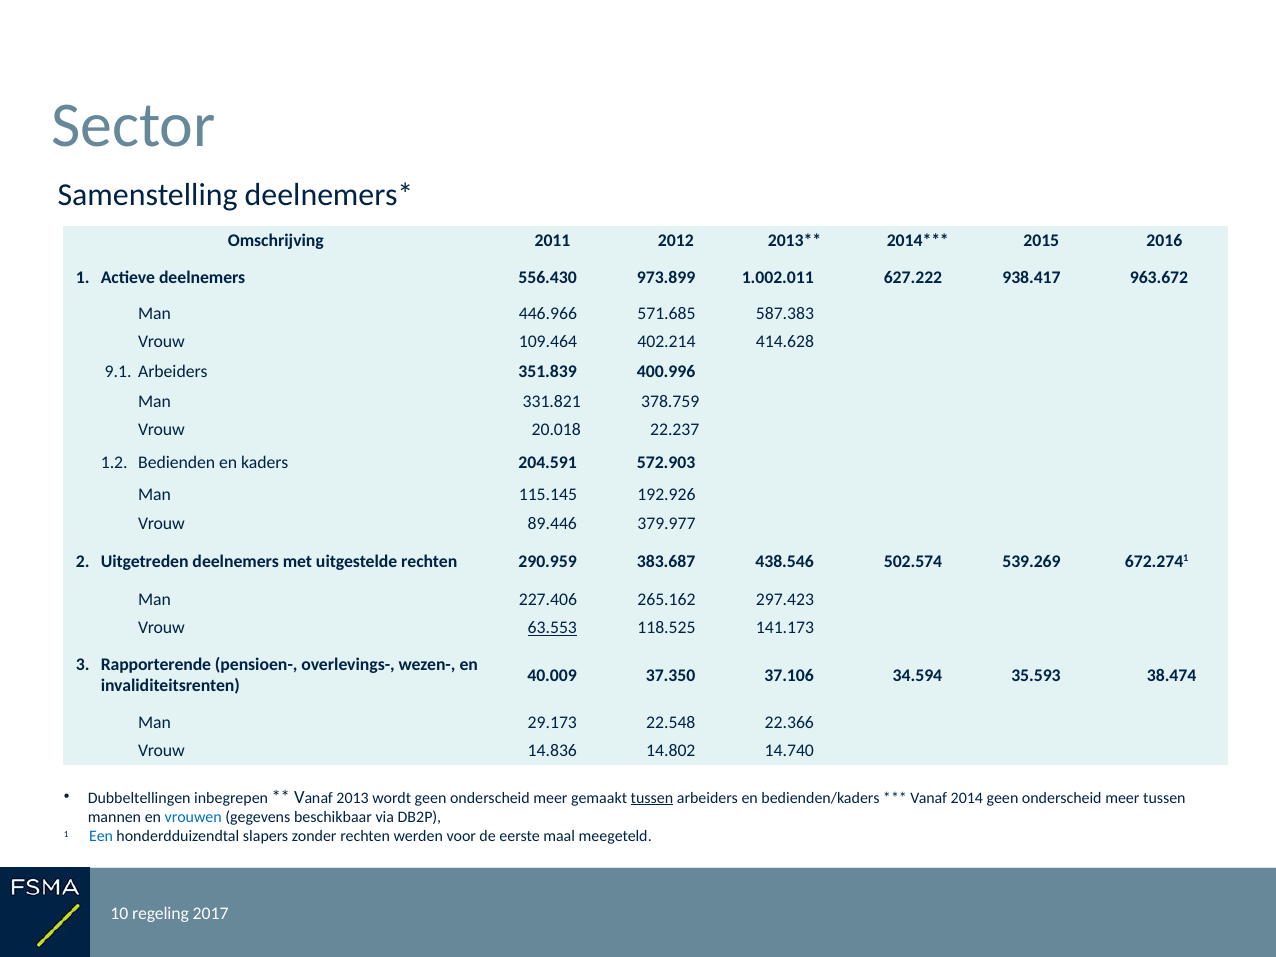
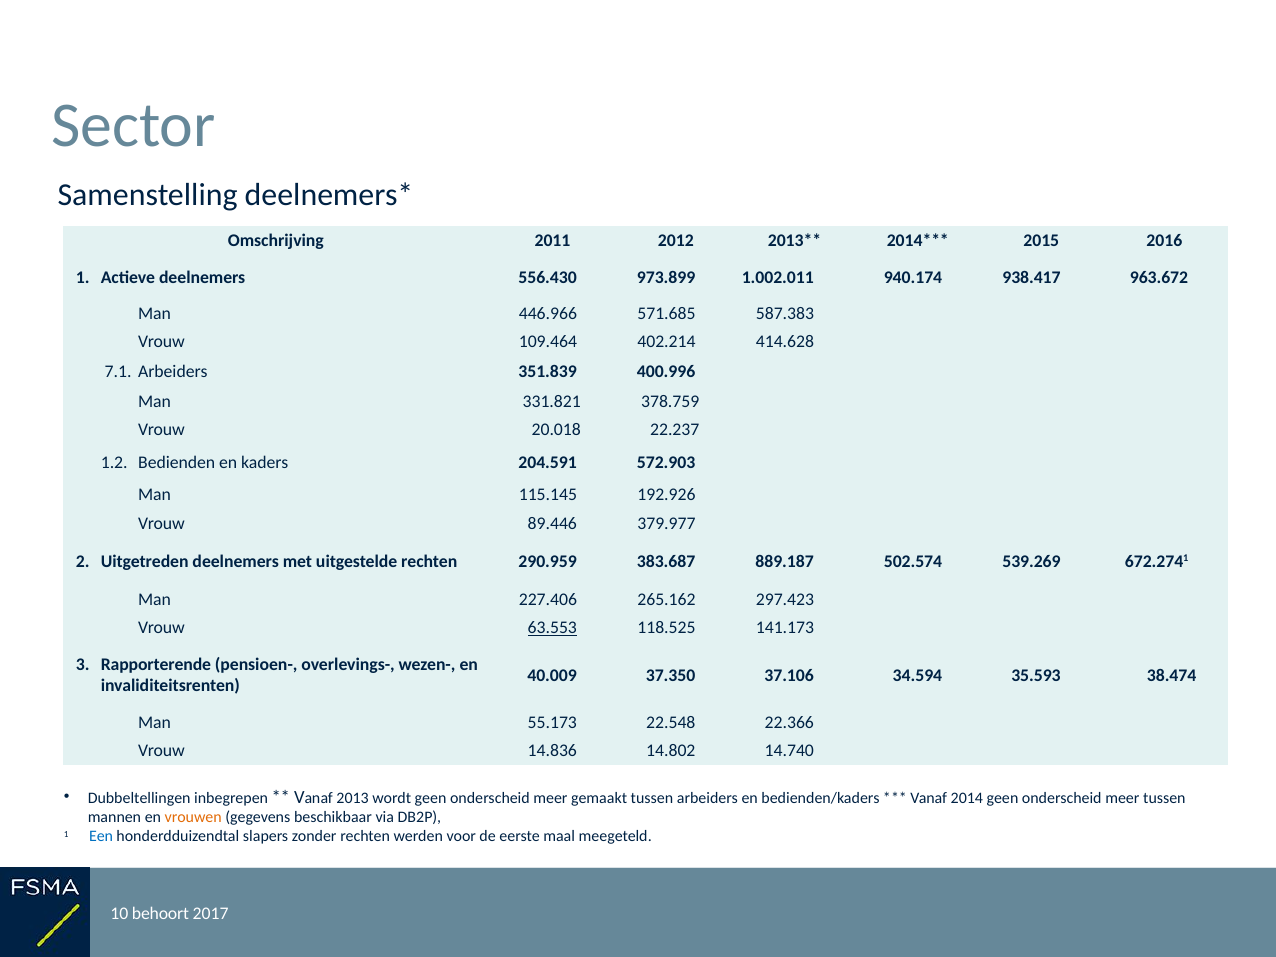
627.222: 627.222 -> 940.174 (913, 277)
9.1: 9.1 -> 7.1 (118, 372)
438.546: 438.546 -> 889.187 (785, 561)
29.173: 29.173 -> 55.173 (552, 723)
tussen underline: present -> none (652, 798)
vrouwen colour: blue -> orange (193, 817)
regeling: regeling -> behoort (161, 914)
